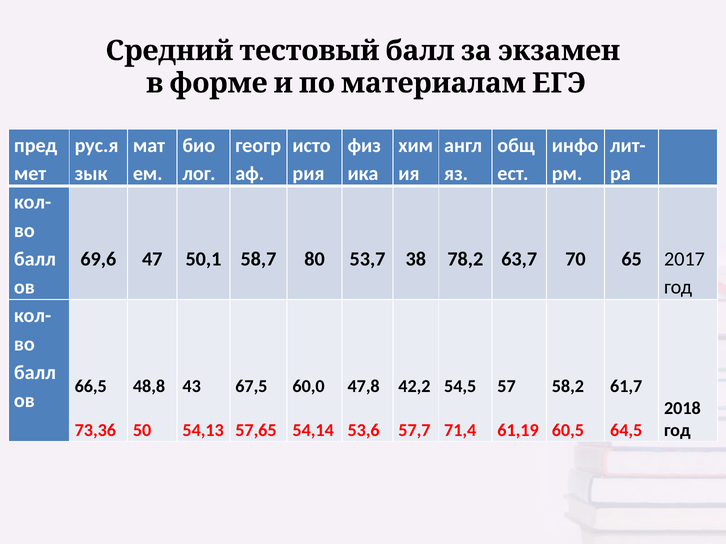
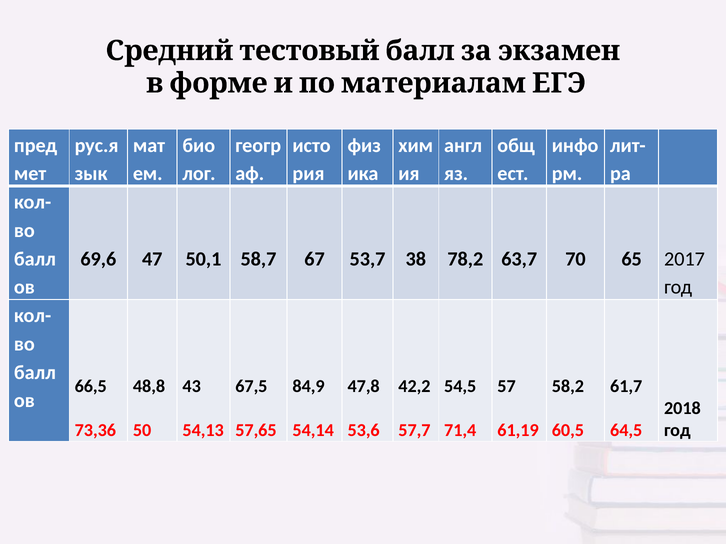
80: 80 -> 67 (315, 259)
60,0: 60,0 -> 84,9 (309, 386)
